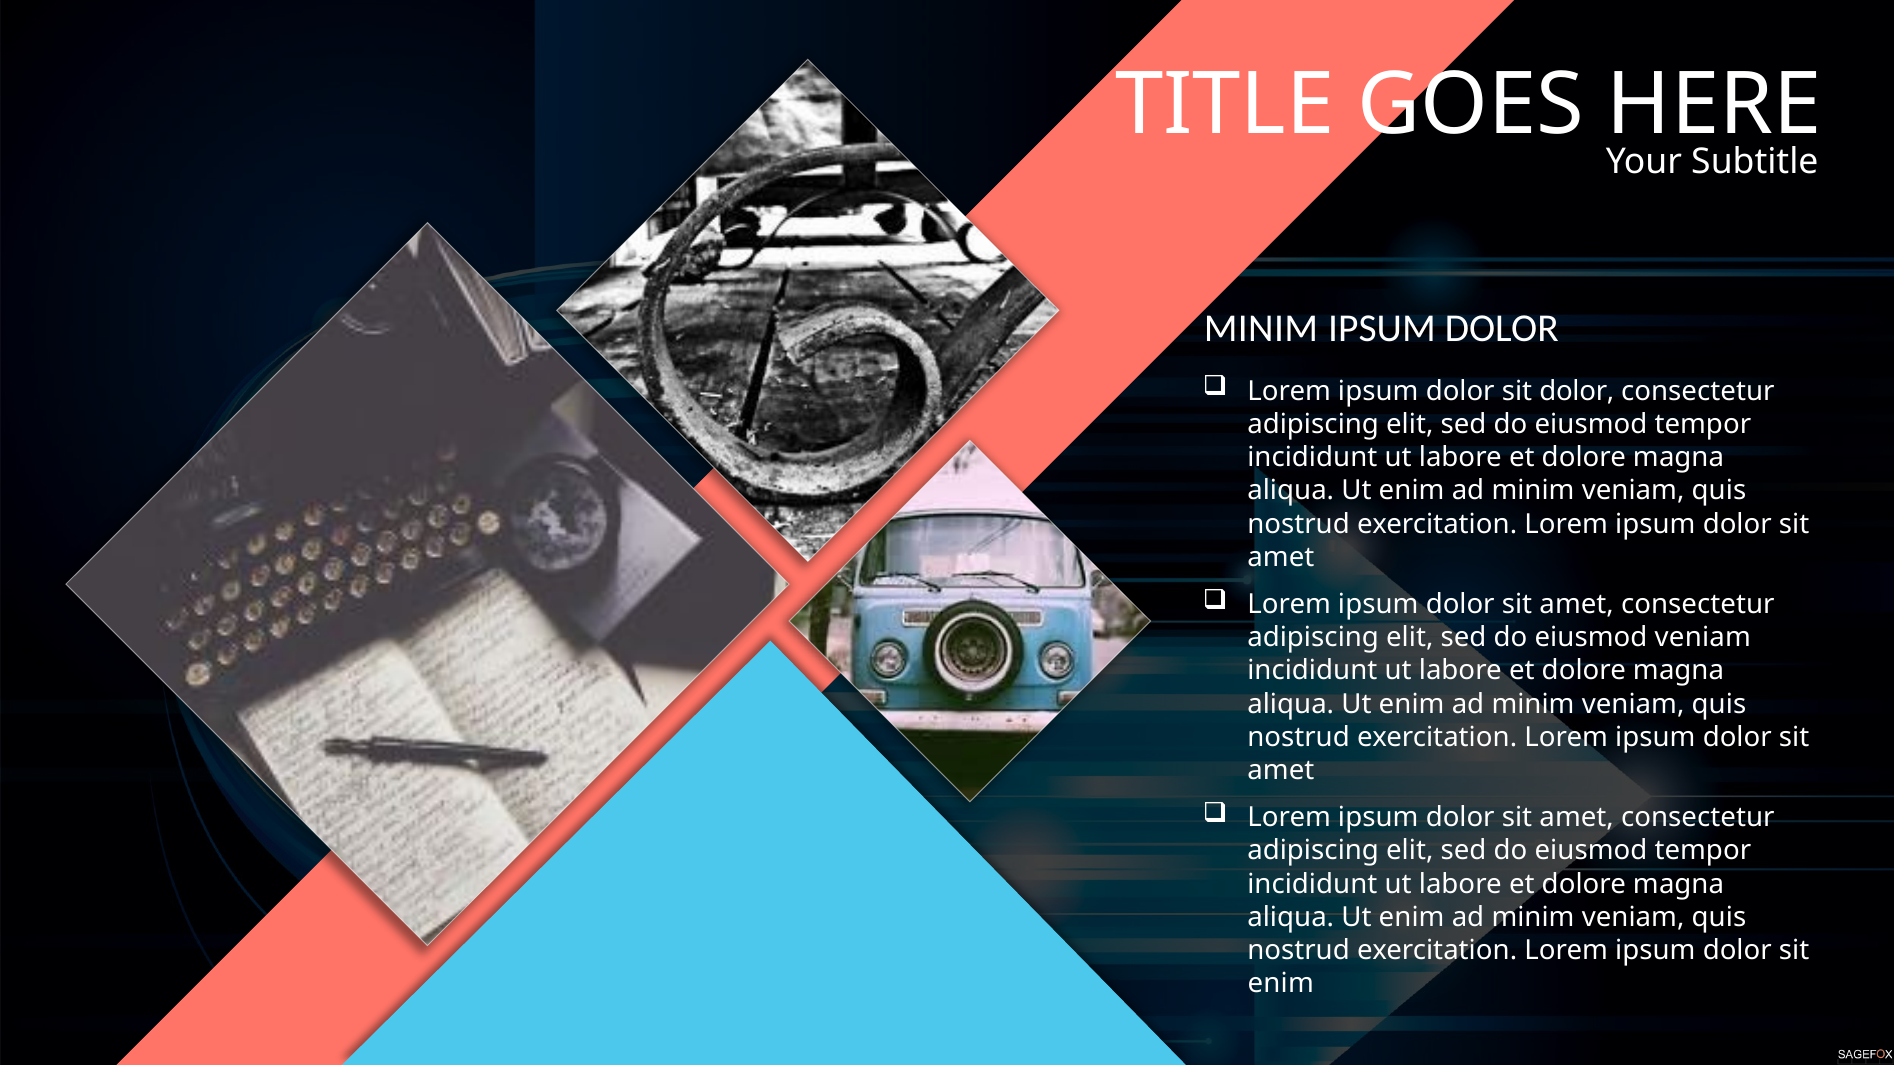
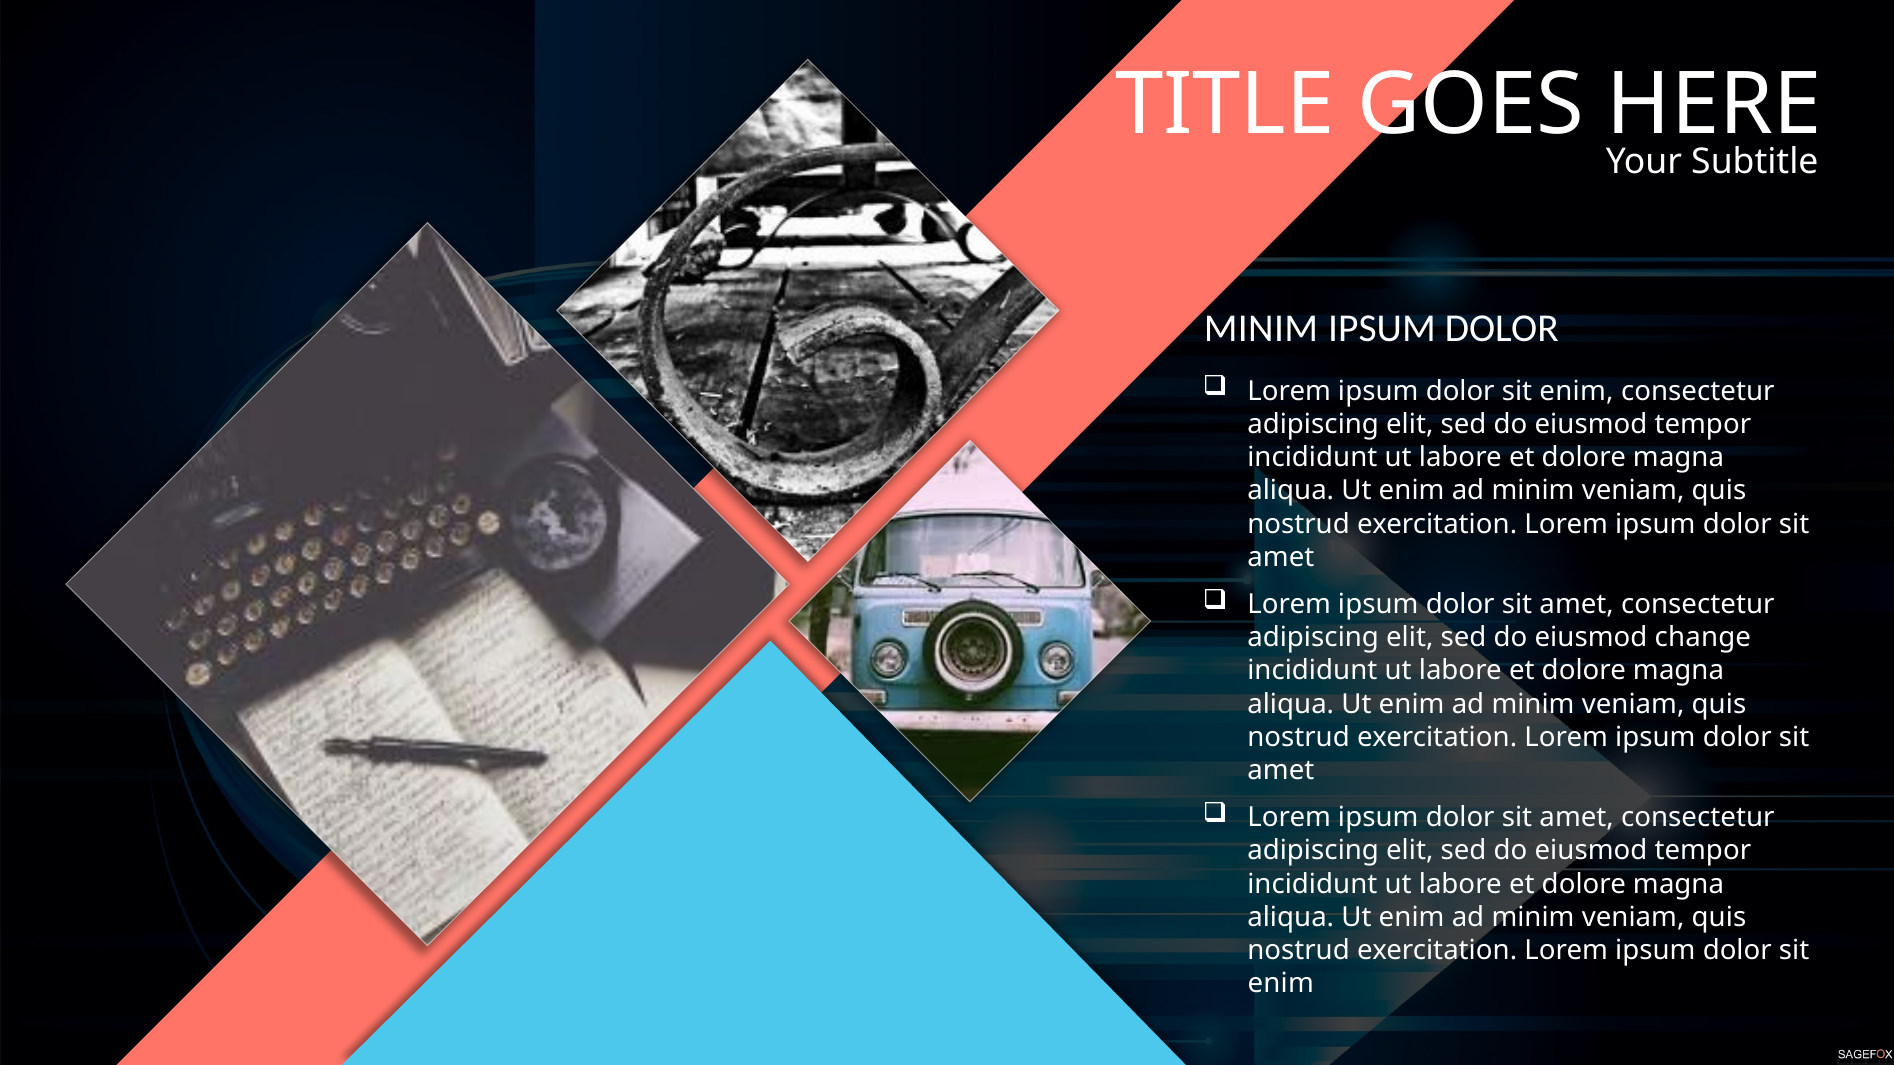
dolor: dolor -> enim (1577, 392)
eiusmod veniam: veniam -> change (1703, 638)
